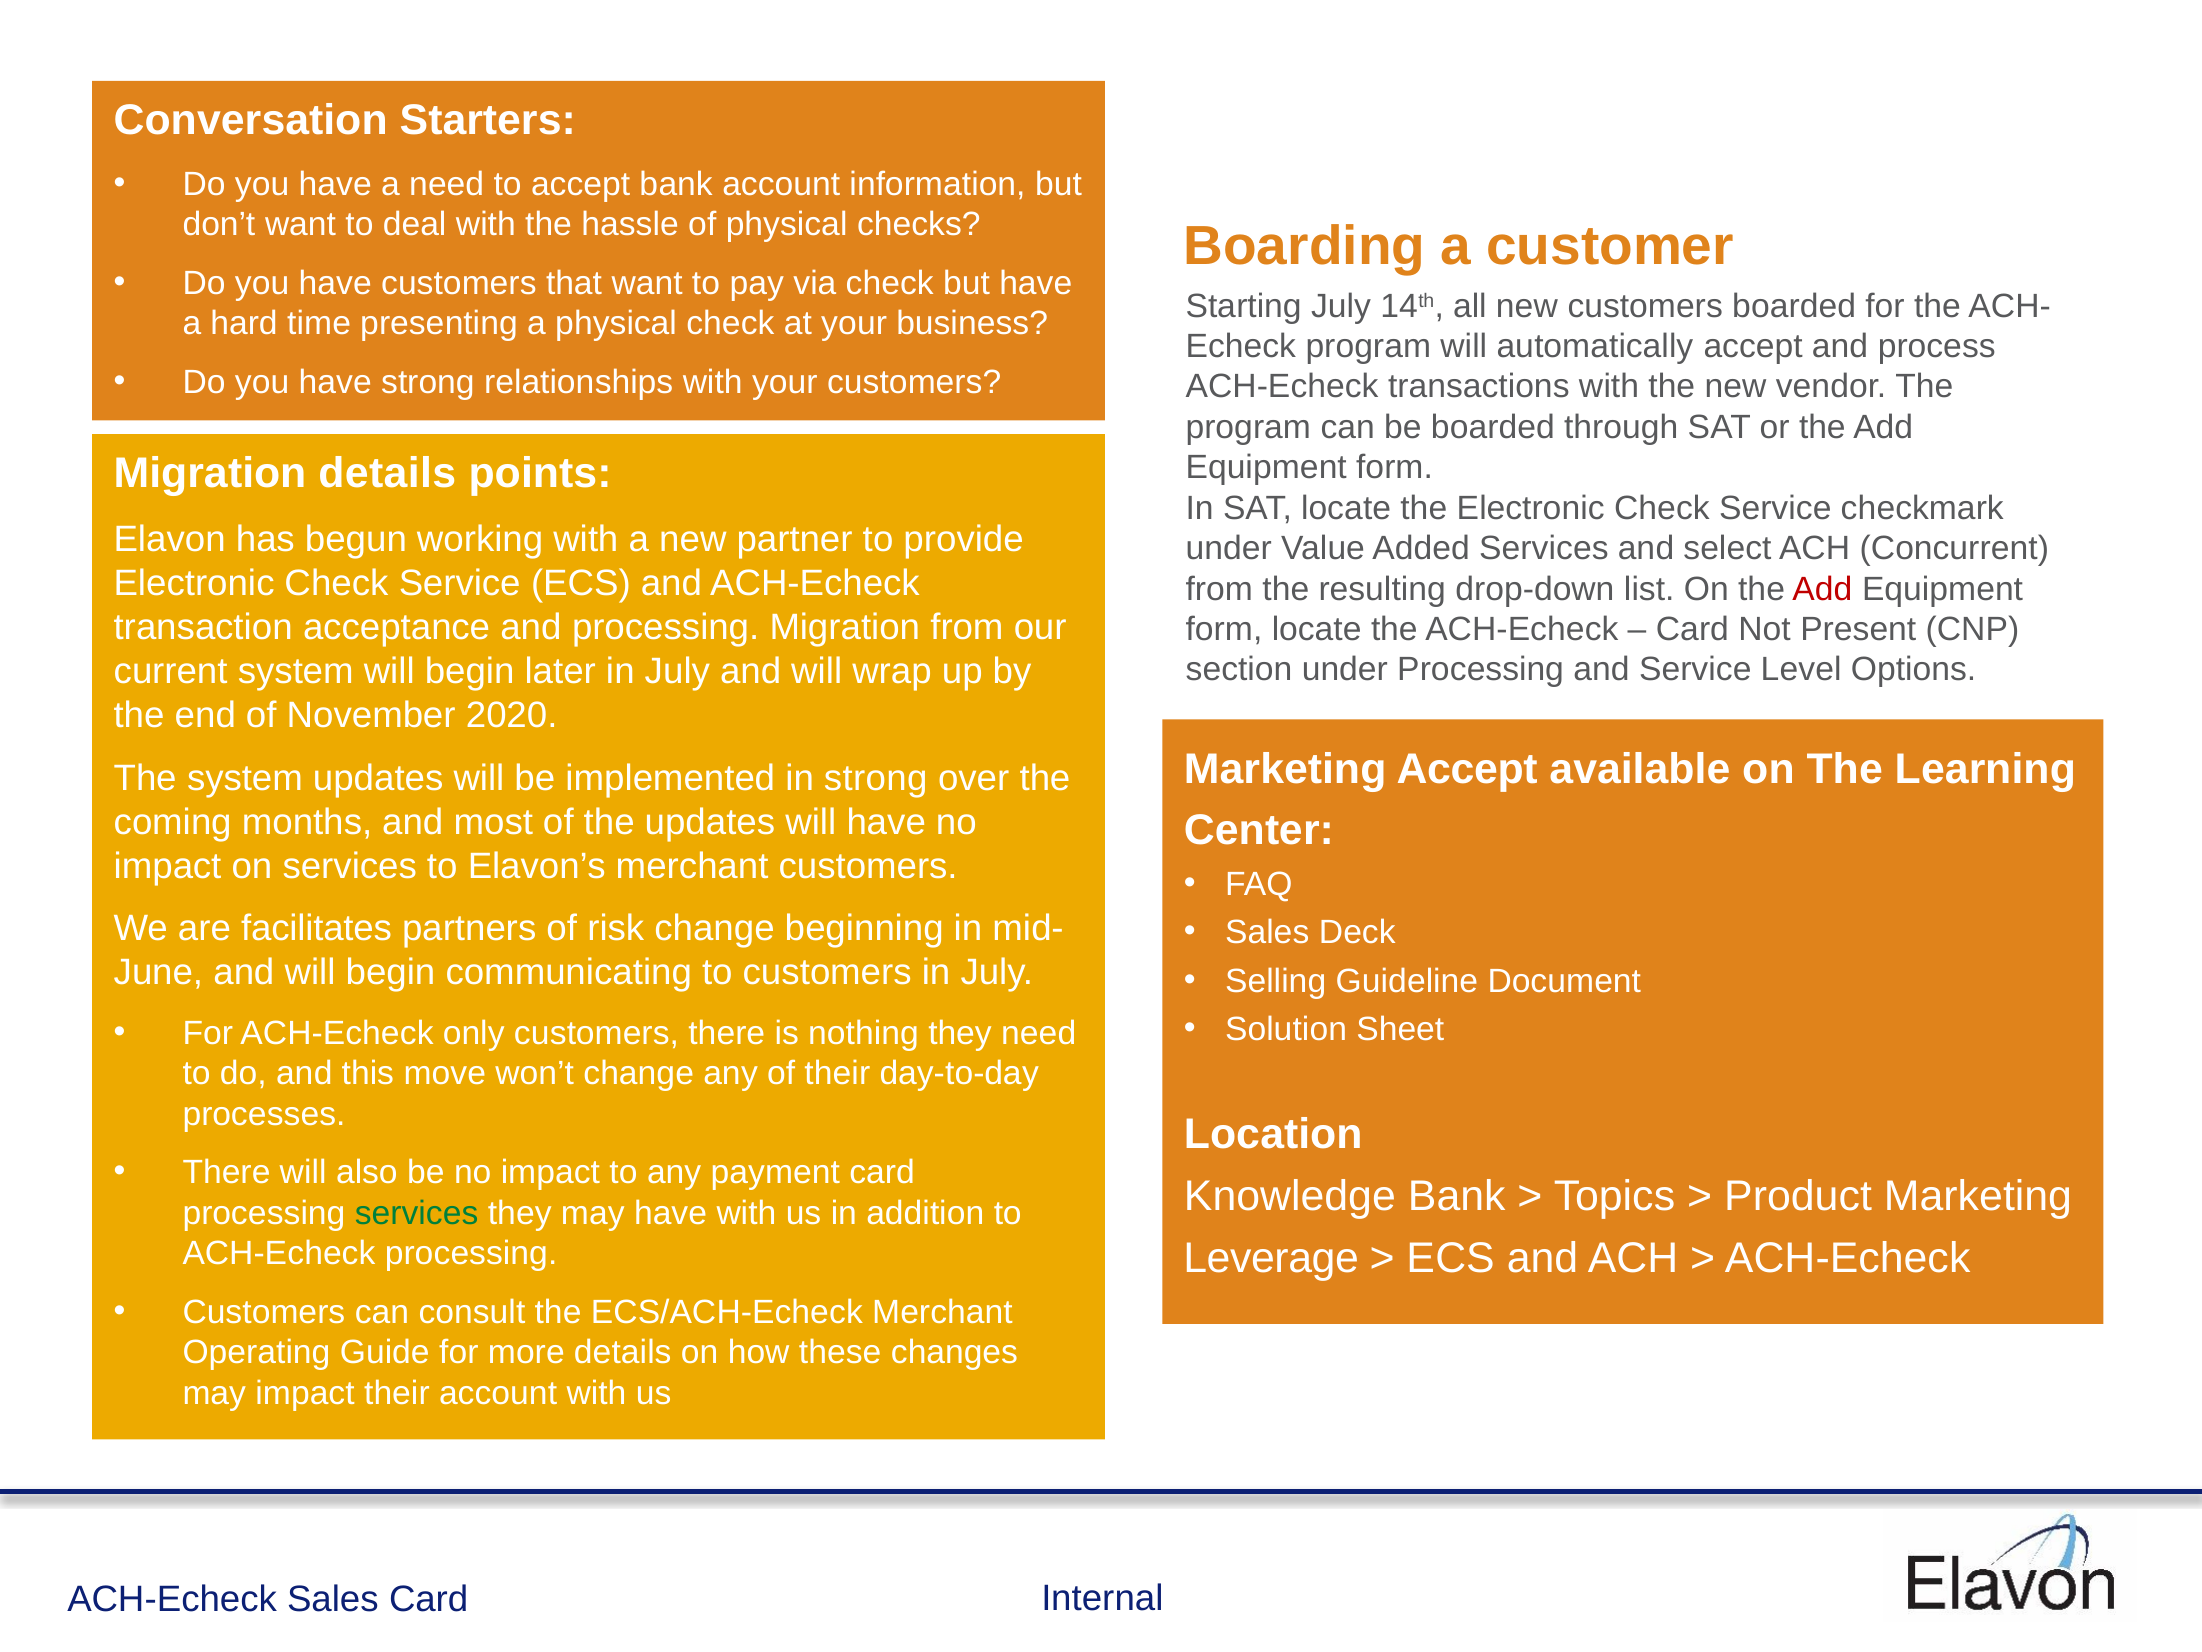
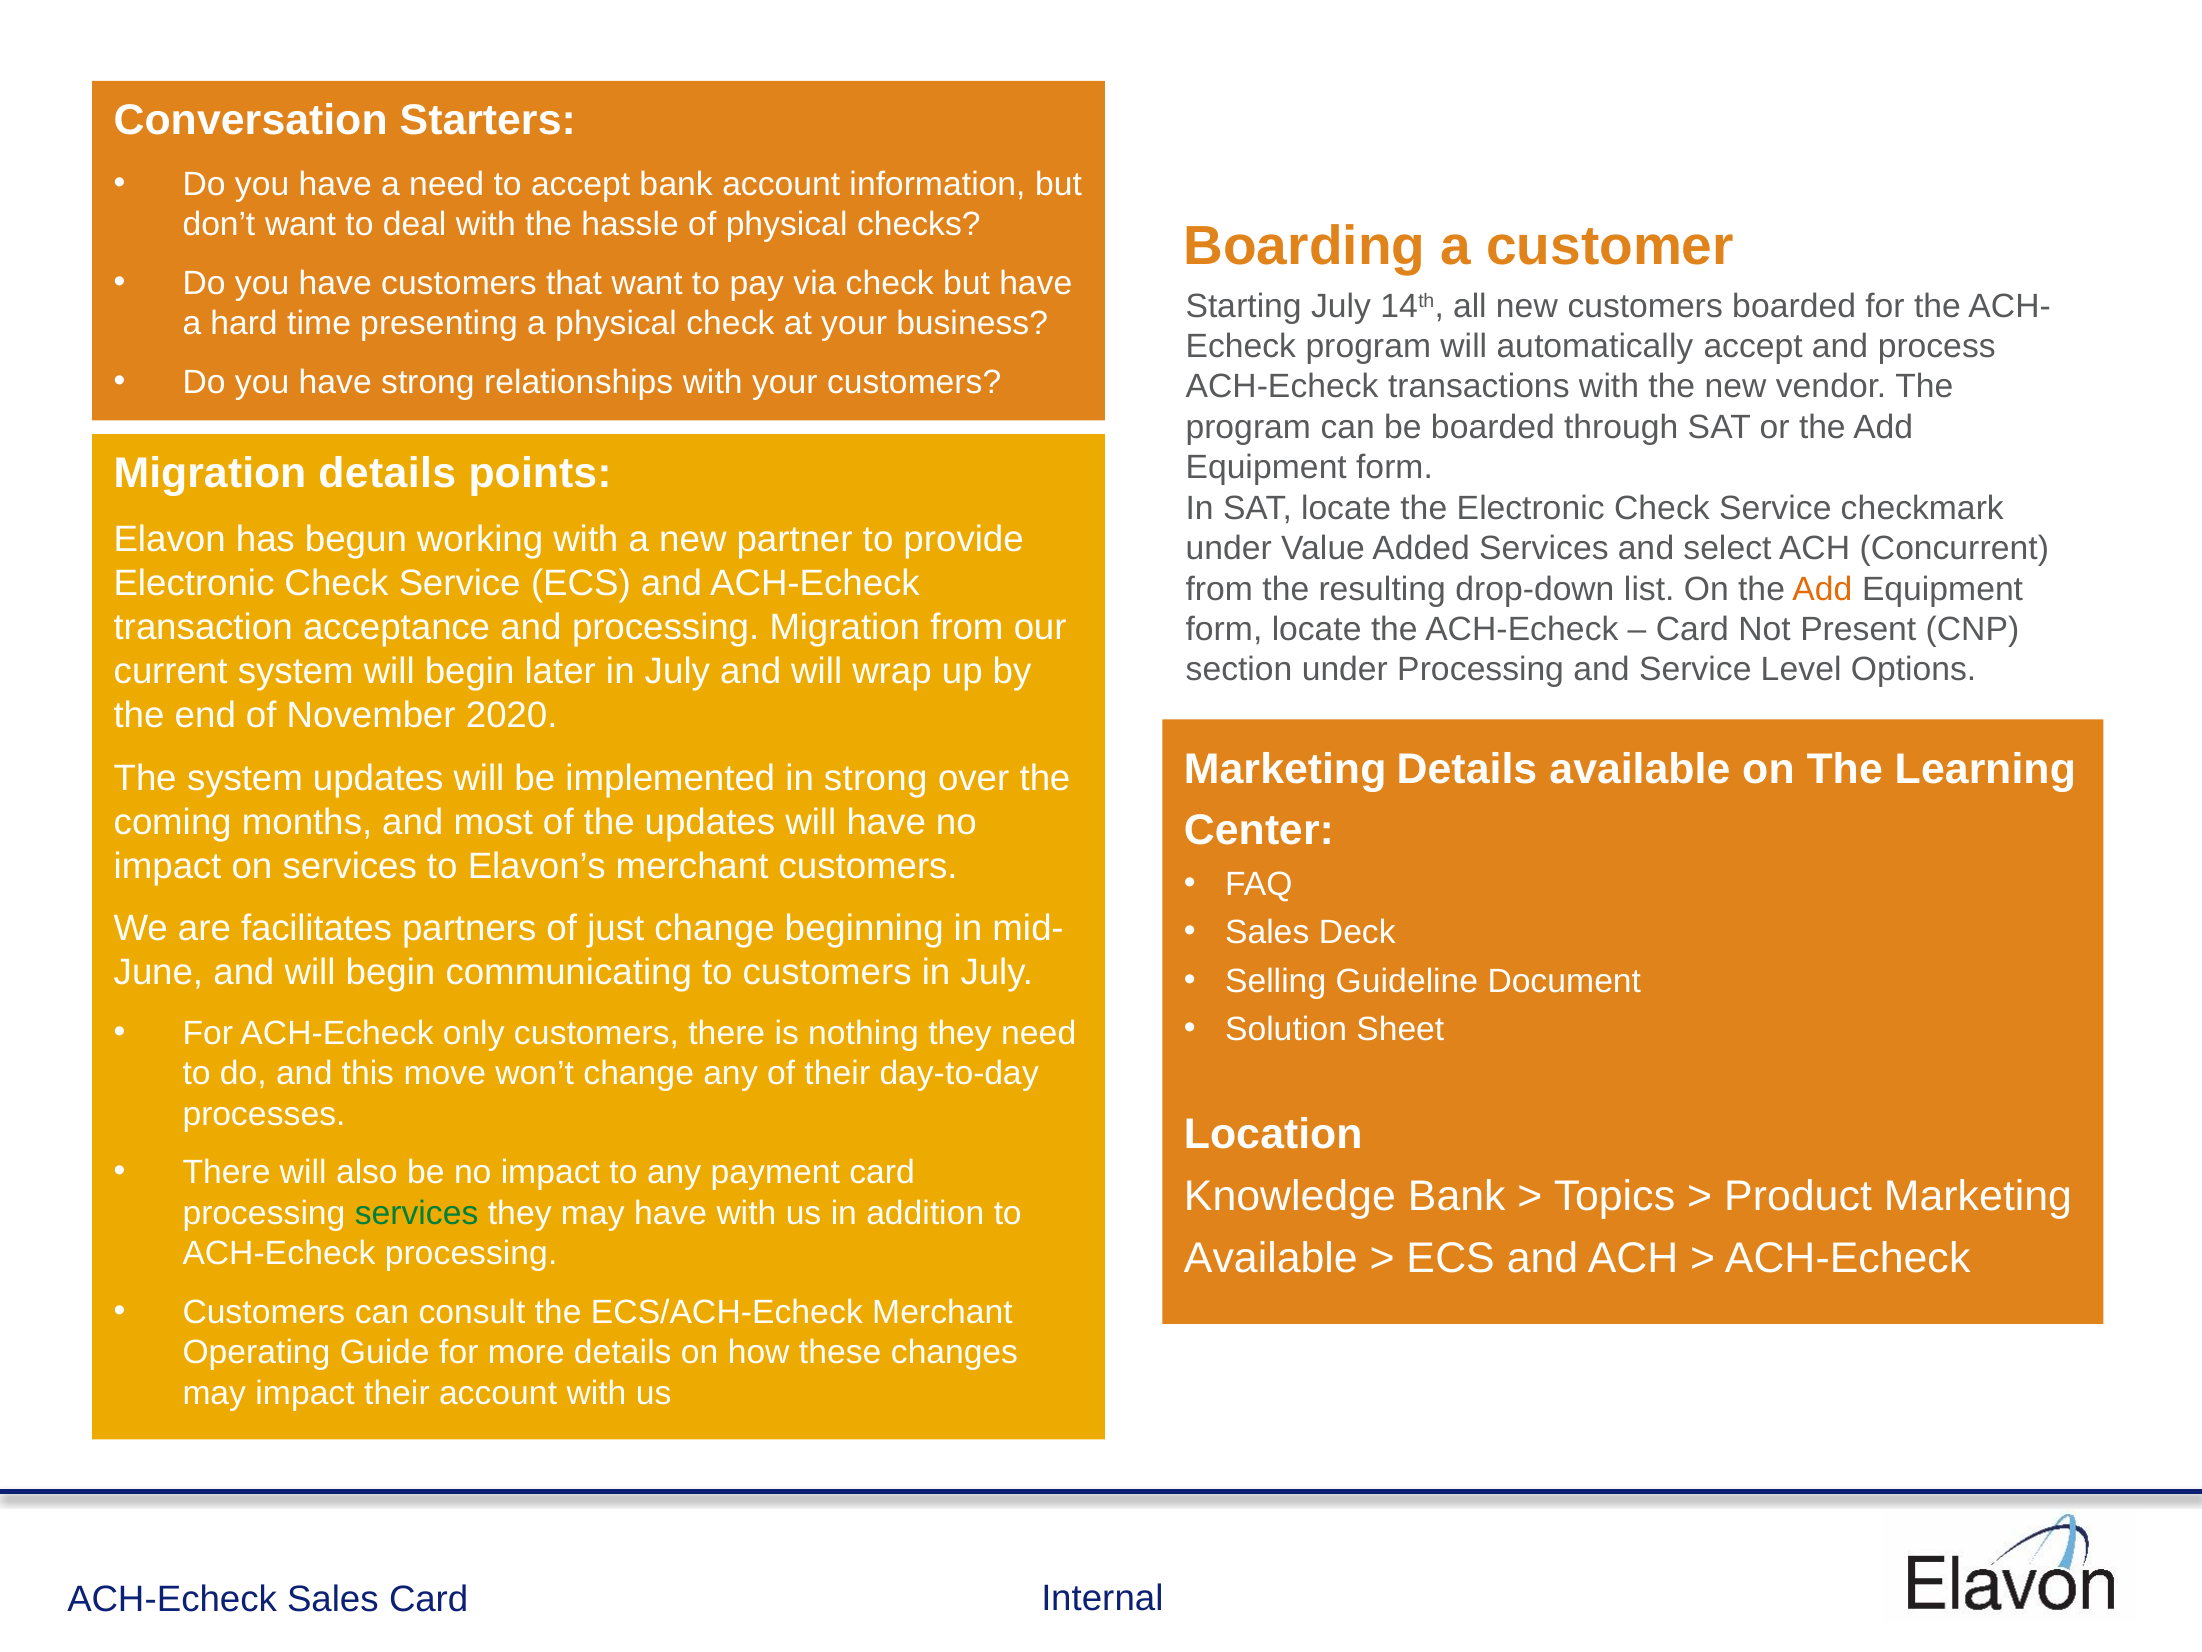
Add colour: red -> orange (1822, 589)
Marketing Accept: Accept -> Details (1467, 769)
risk: risk -> just (616, 928)
Leverage: Leverage -> Available (1271, 1258)
